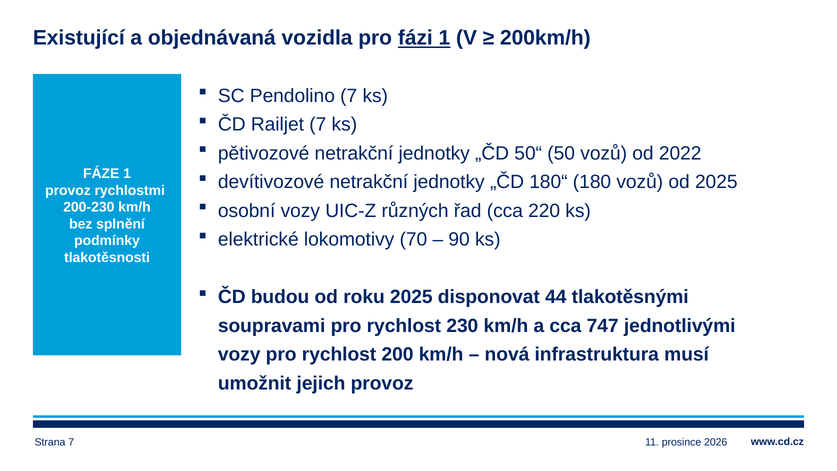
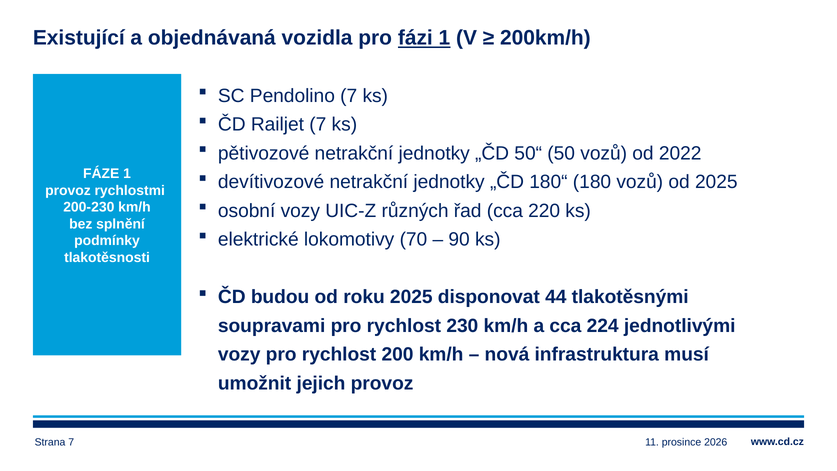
747: 747 -> 224 (603, 326)
